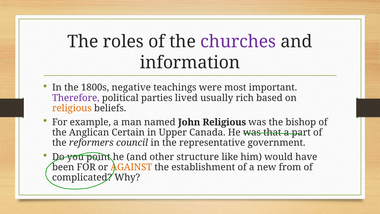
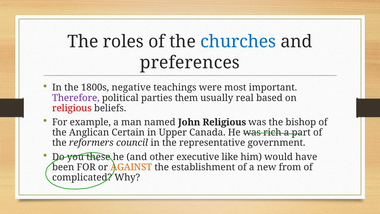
churches colour: purple -> blue (238, 42)
information: information -> preferences (190, 63)
lived: lived -> them (186, 98)
rich: rich -> real (245, 98)
religious colour: orange -> red (72, 108)
that: that -> rich (272, 132)
point: point -> these (98, 157)
structure: structure -> executive (198, 157)
